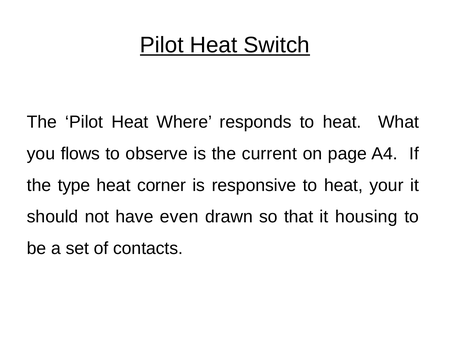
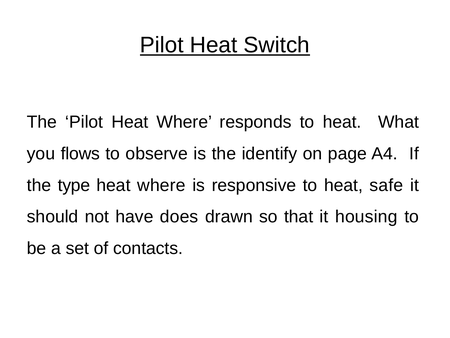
current: current -> identify (269, 153)
corner: corner -> where (161, 185)
your: your -> safe (386, 185)
even: even -> does (179, 216)
